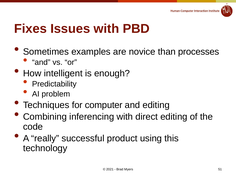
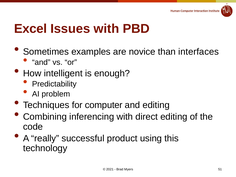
Fixes: Fixes -> Excel (31, 29)
processes: processes -> interfaces (199, 52)
